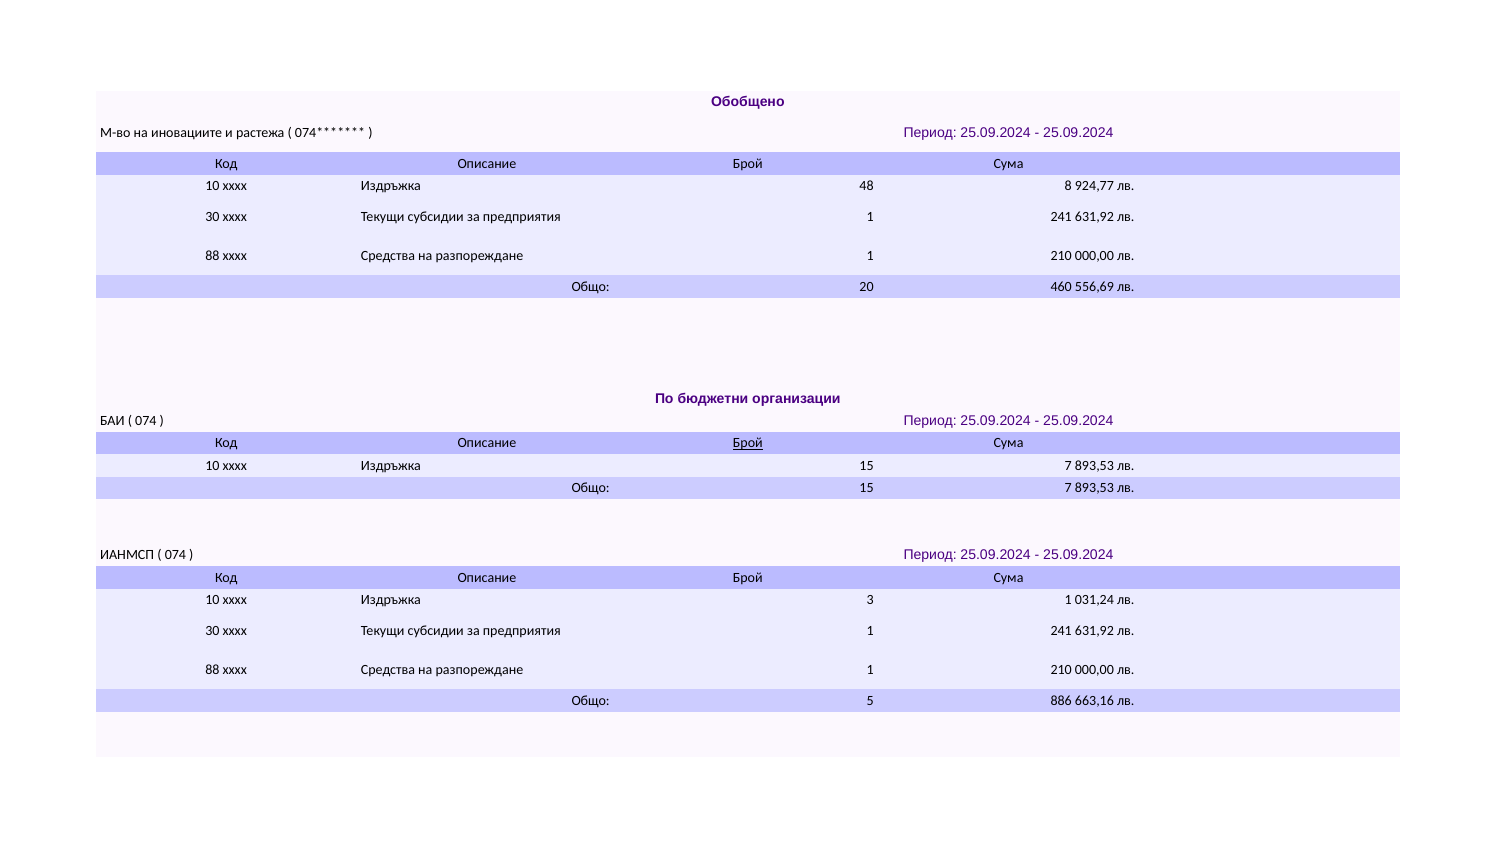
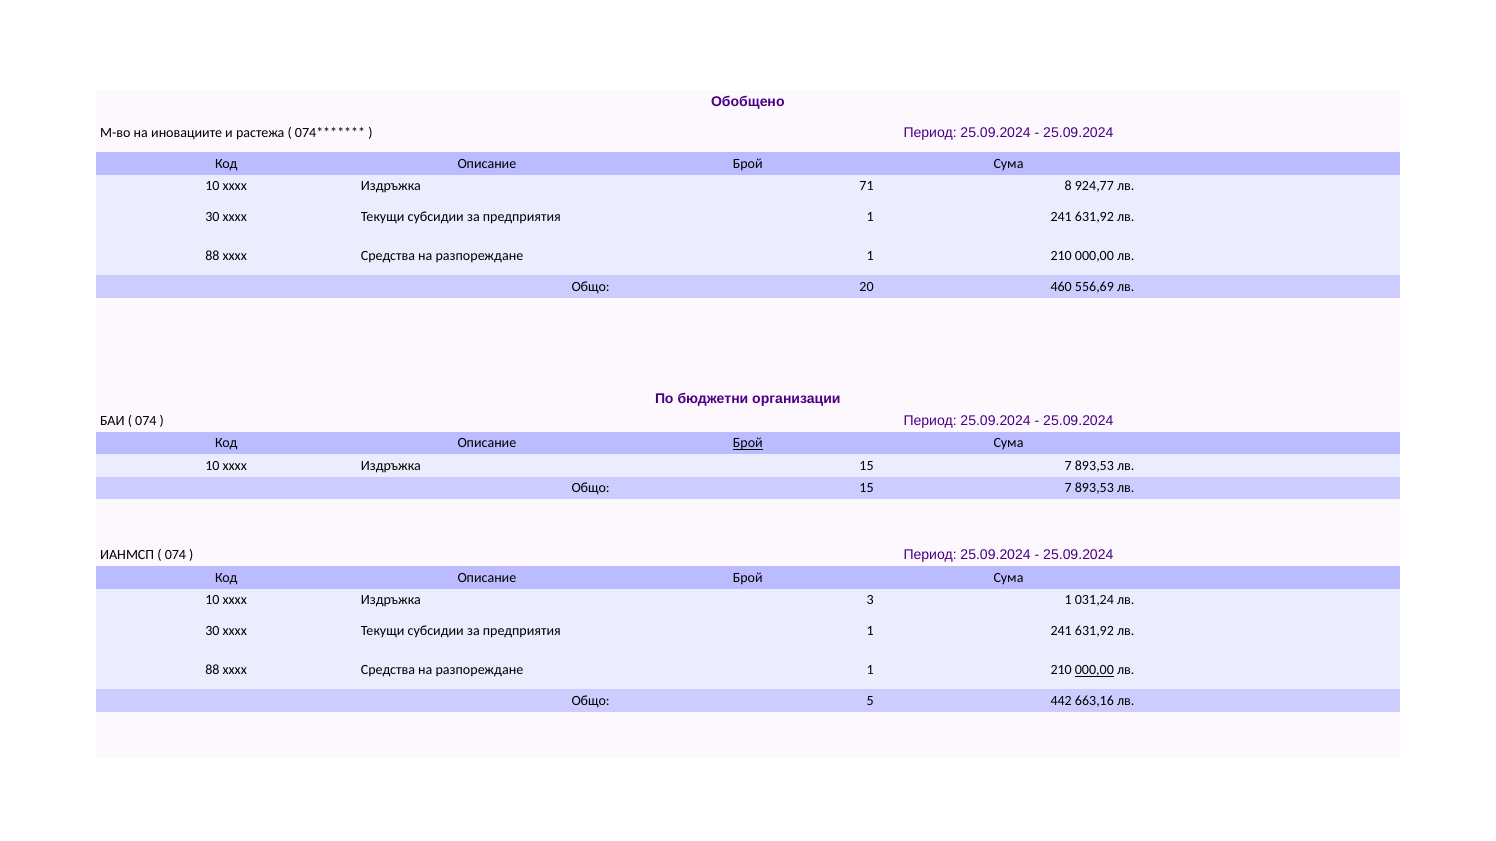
48: 48 -> 71 (867, 186)
000,00 underline: none -> present (1094, 670)
886: 886 -> 442 (1061, 701)
